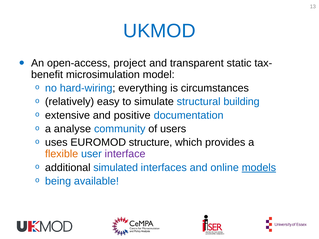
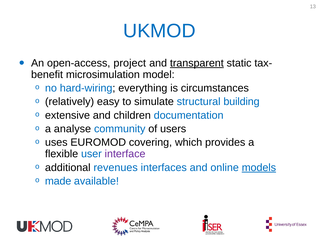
transparent underline: none -> present (197, 63)
positive: positive -> children (132, 115)
structure: structure -> covering (150, 143)
flexible colour: orange -> black (62, 154)
simulated: simulated -> revenues (116, 168)
being: being -> made (58, 181)
